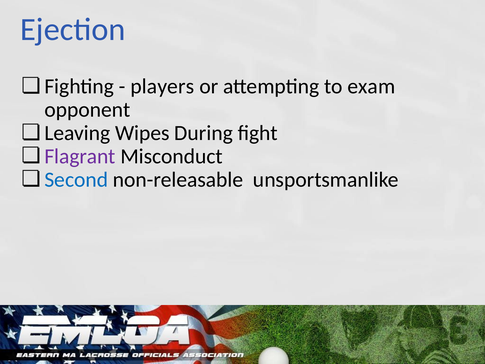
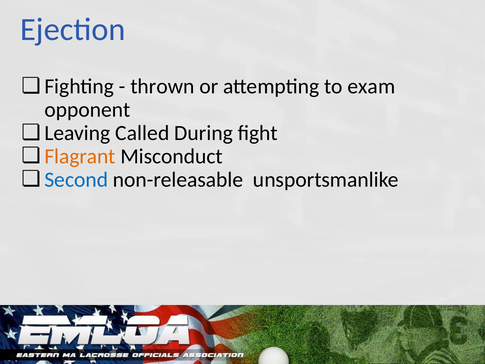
players: players -> thrown (162, 86)
Wipes: Wipes -> Called (142, 133)
Flagrant colour: purple -> orange (80, 156)
